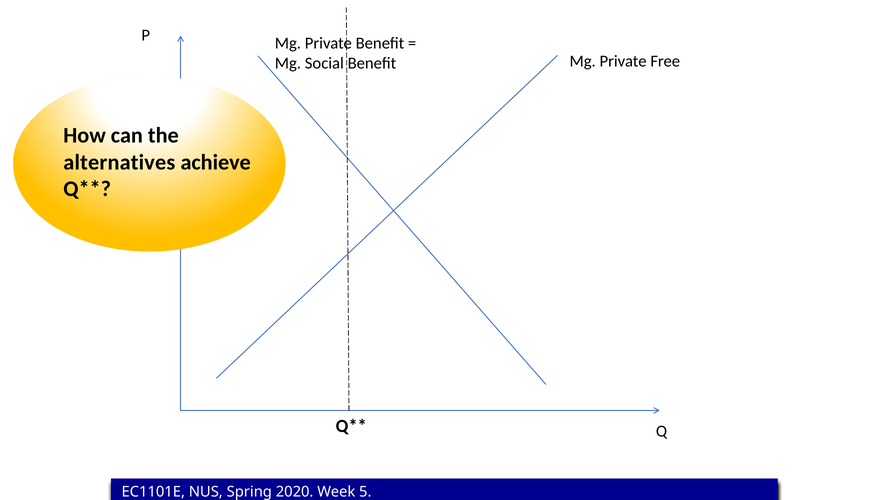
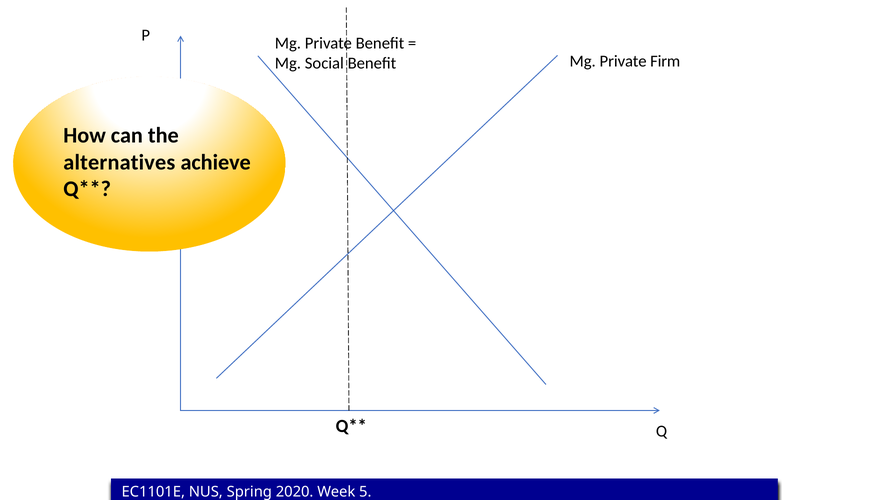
Free: Free -> Firm (665, 61)
